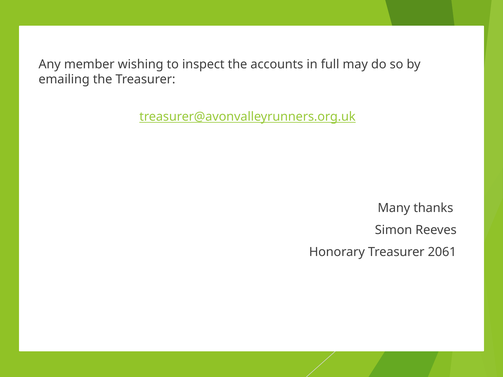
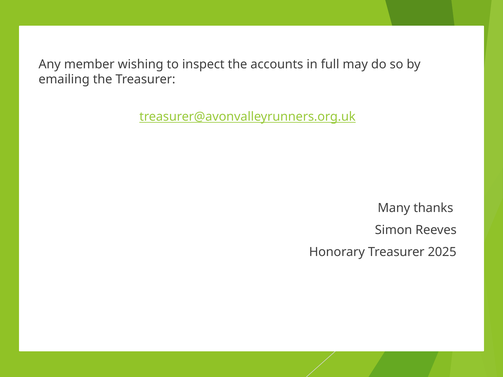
2061: 2061 -> 2025 (442, 252)
